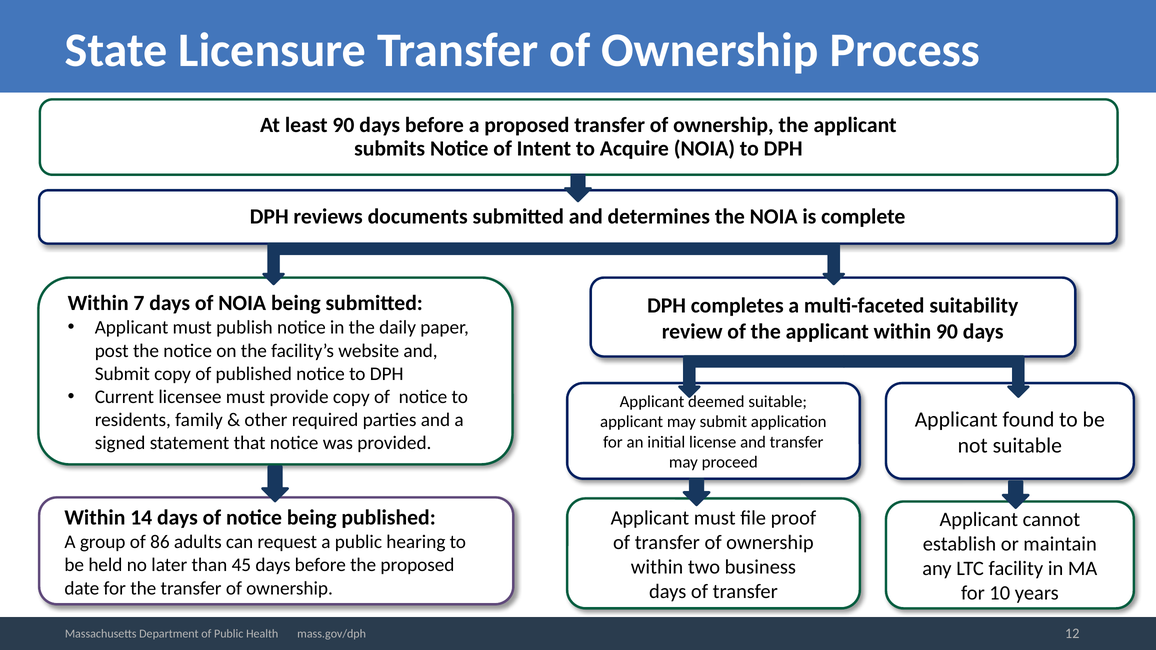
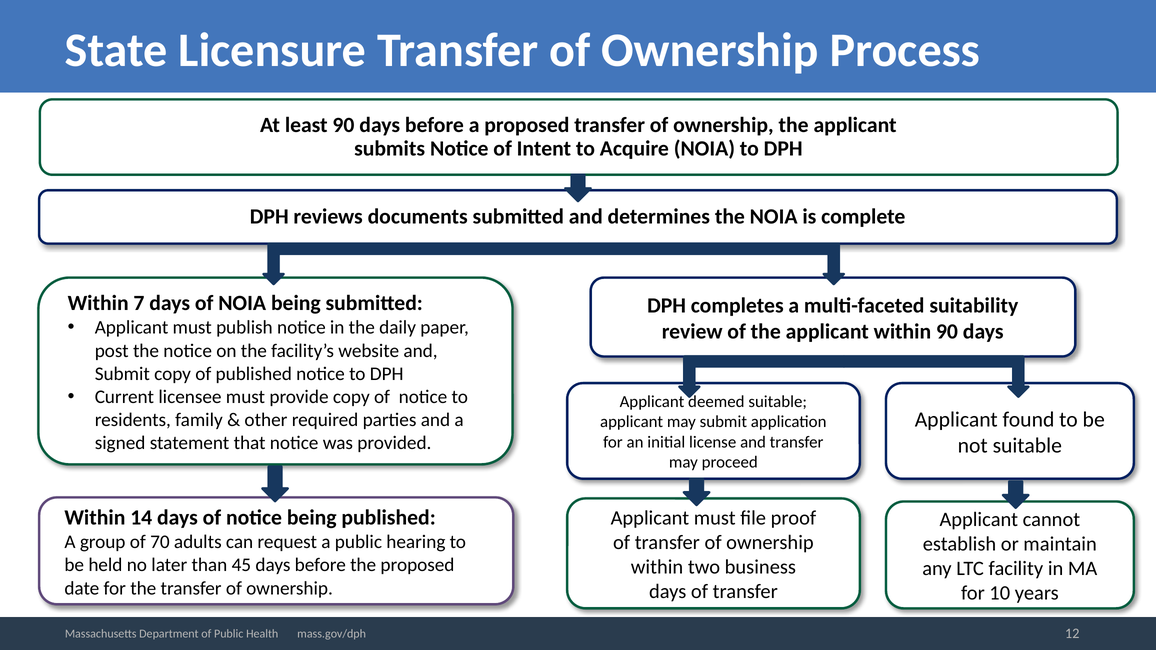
86: 86 -> 70 (160, 542)
